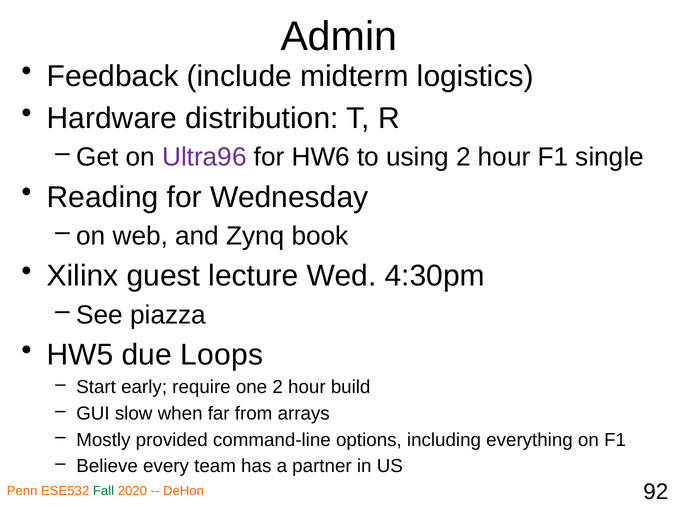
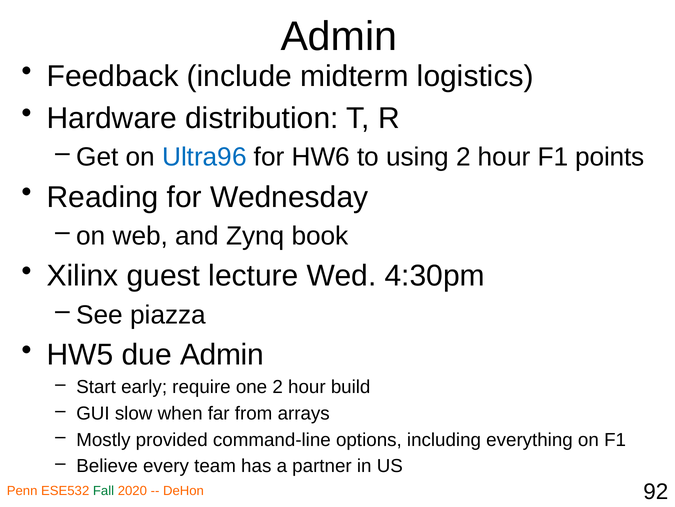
Ultra96 colour: purple -> blue (204, 157)
single: single -> points (610, 157)
due Loops: Loops -> Admin (222, 354)
